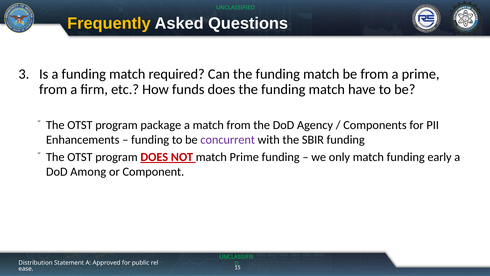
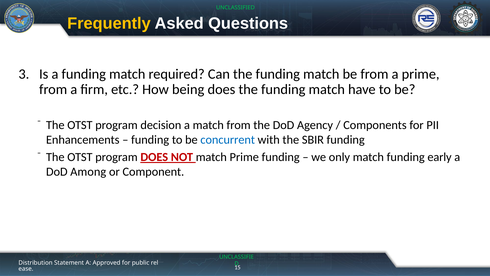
funds: funds -> being (188, 89)
package: package -> decision (161, 125)
concurrent colour: purple -> blue (228, 140)
